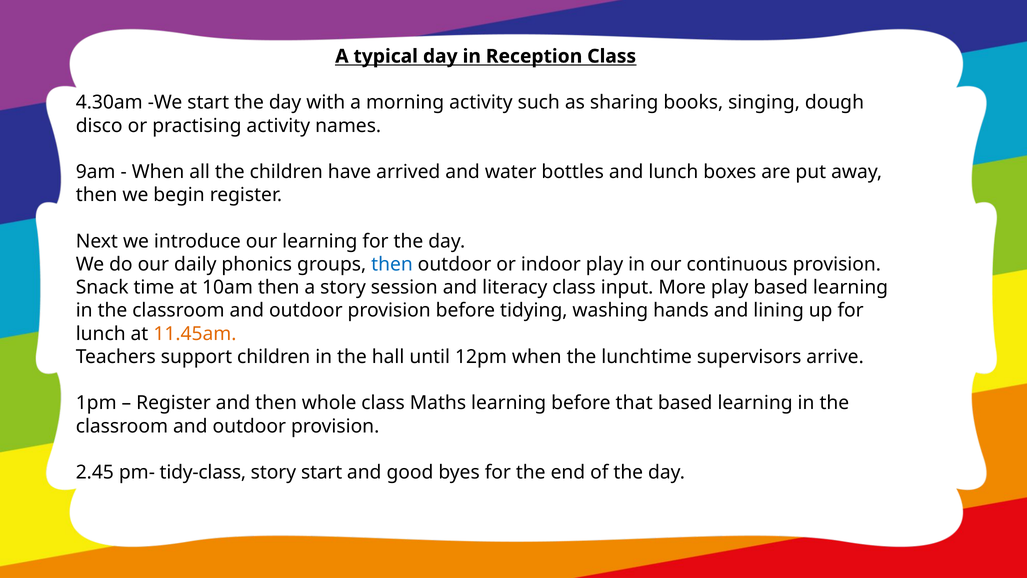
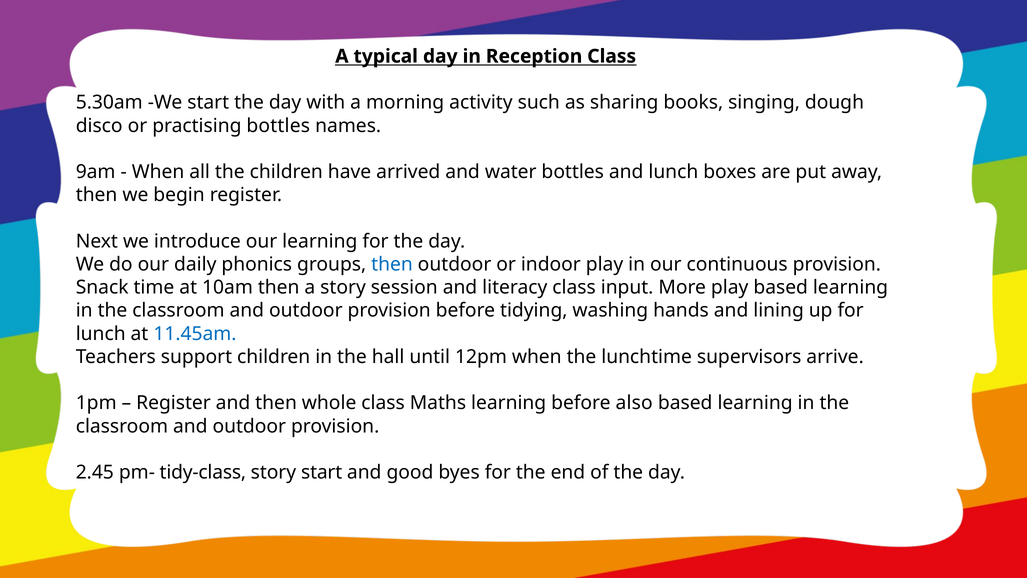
4.30am: 4.30am -> 5.30am (109, 102)
practising activity: activity -> bottles (278, 126)
11.45am colour: orange -> blue (195, 334)
that: that -> also (634, 403)
